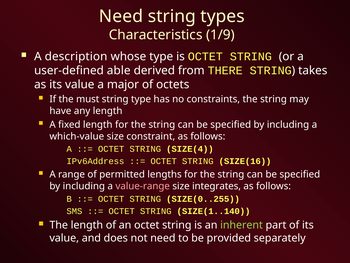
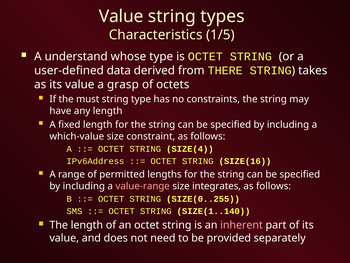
Need: Need -> Value (121, 16)
1/9: 1/9 -> 1/5 (220, 35)
description: description -> understand (76, 56)
able: able -> data (119, 70)
major: major -> grasp (123, 84)
inherent colour: light green -> pink (242, 225)
